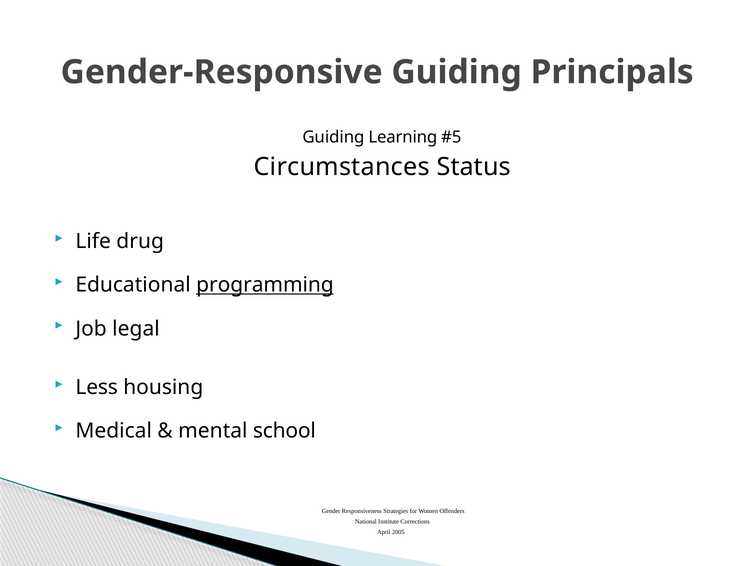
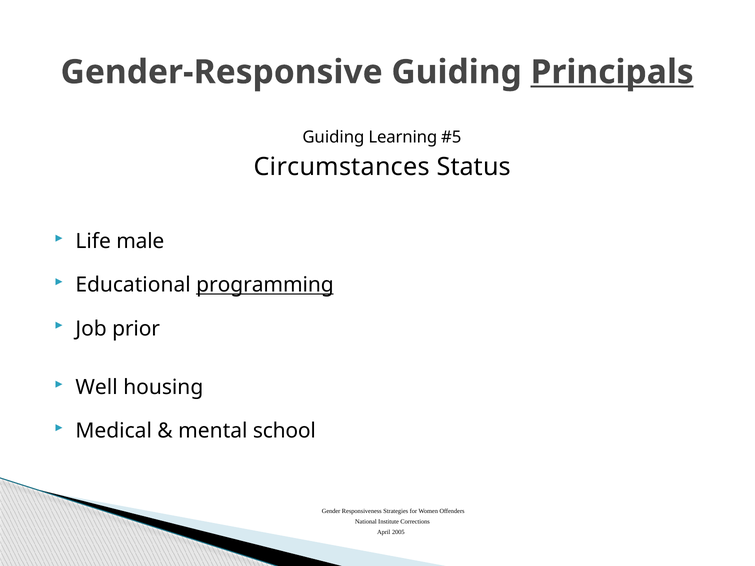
Principals underline: none -> present (612, 72)
drug: drug -> male (140, 242)
legal: legal -> prior (136, 329)
Less: Less -> Well (97, 387)
